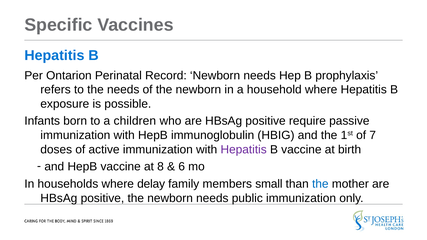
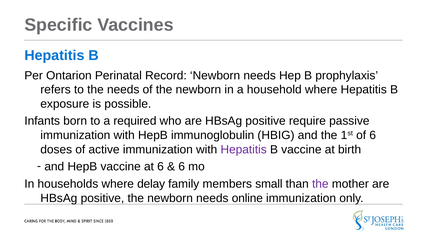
children: children -> required (135, 121)
of 7: 7 -> 6 (373, 135)
at 8: 8 -> 6 (161, 167)
the colour: blue -> purple (320, 184)
public: public -> online (247, 198)
